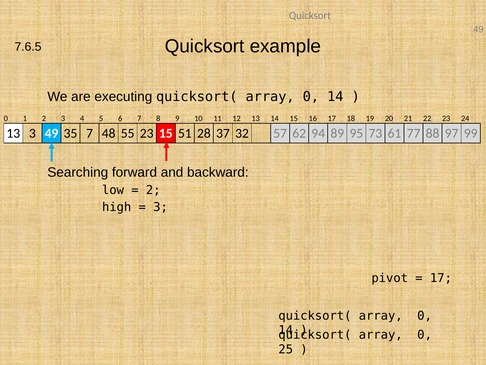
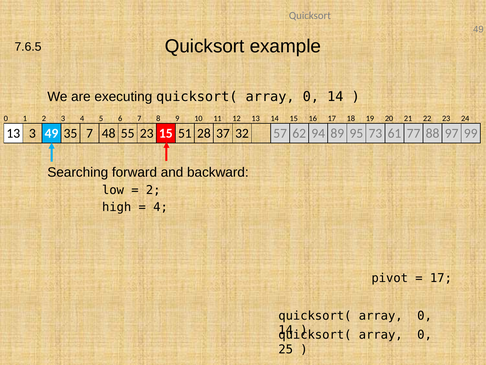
3: 3 -> 4 (161, 207)
